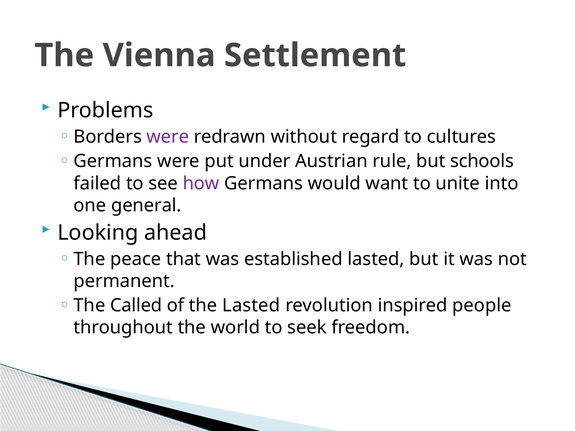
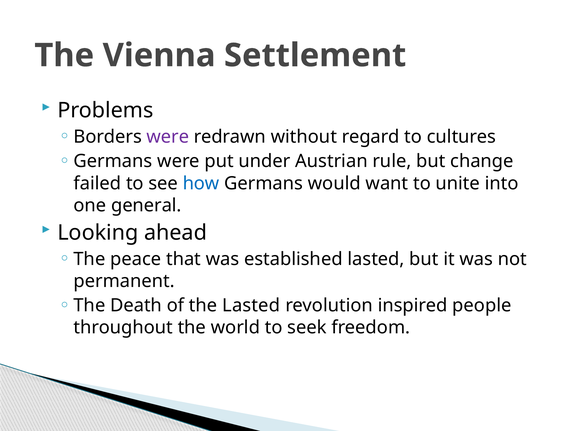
schools: schools -> change (482, 161)
how colour: purple -> blue (201, 183)
Called: Called -> Death (136, 306)
